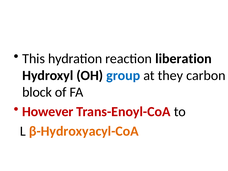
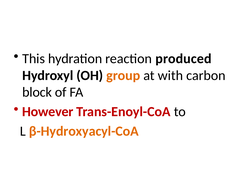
liberation: liberation -> produced (183, 59)
group colour: blue -> orange (123, 75)
they: they -> with (170, 75)
